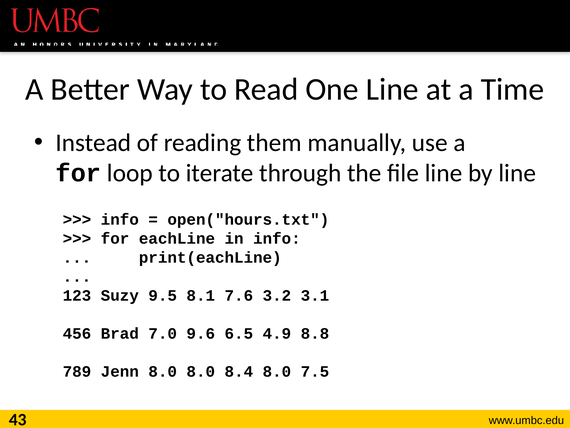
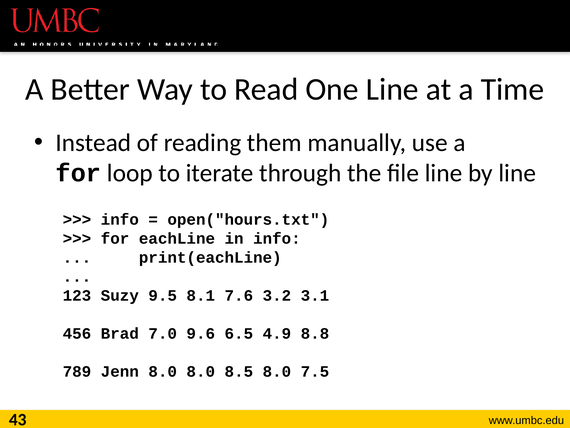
8.4: 8.4 -> 8.5 (239, 371)
